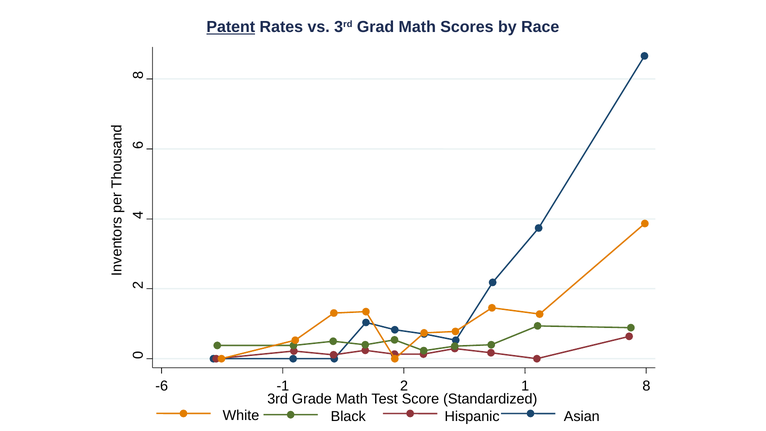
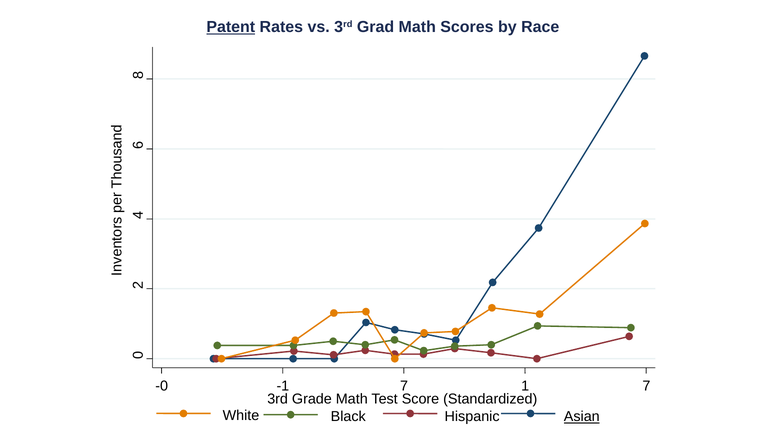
-6: -6 -> -0 (162, 386)
-1 2: 2 -> 7 (404, 386)
1 8: 8 -> 7 (646, 386)
Asian underline: none -> present (582, 417)
